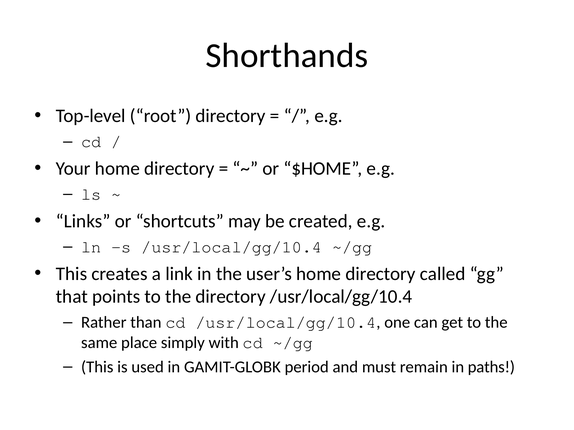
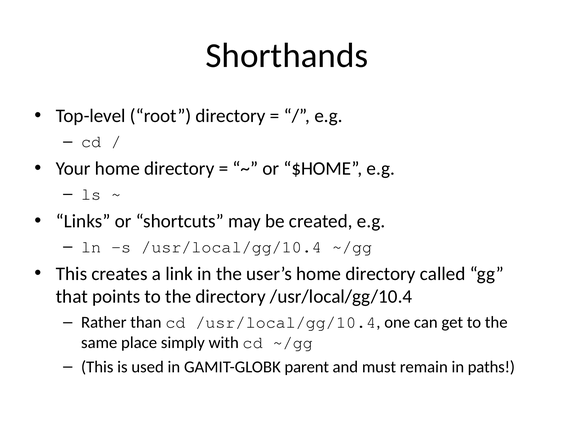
period: period -> parent (307, 367)
